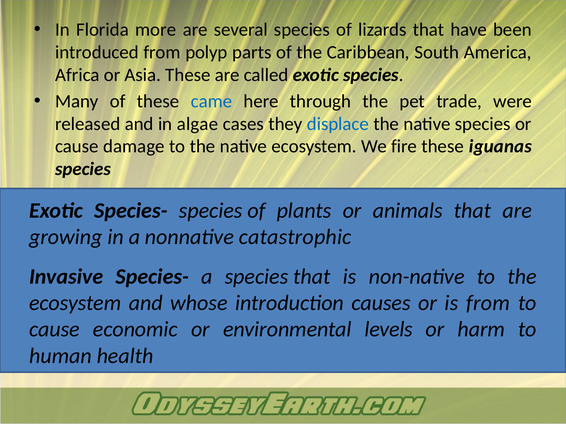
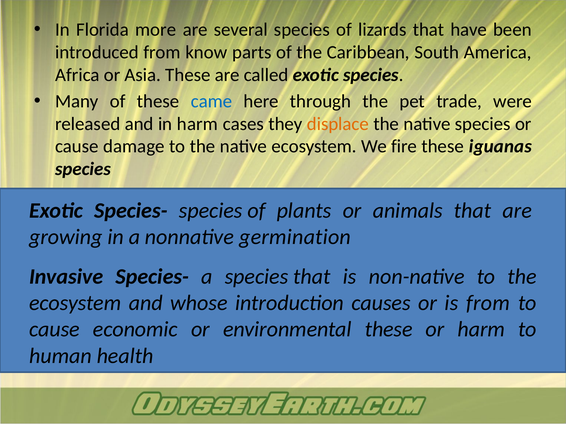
polyp: polyp -> know (206, 52)
in algae: algae -> harm (197, 124)
displace colour: blue -> orange (338, 124)
catastrophic: catastrophic -> germination (295, 237)
environmental levels: levels -> these (389, 330)
